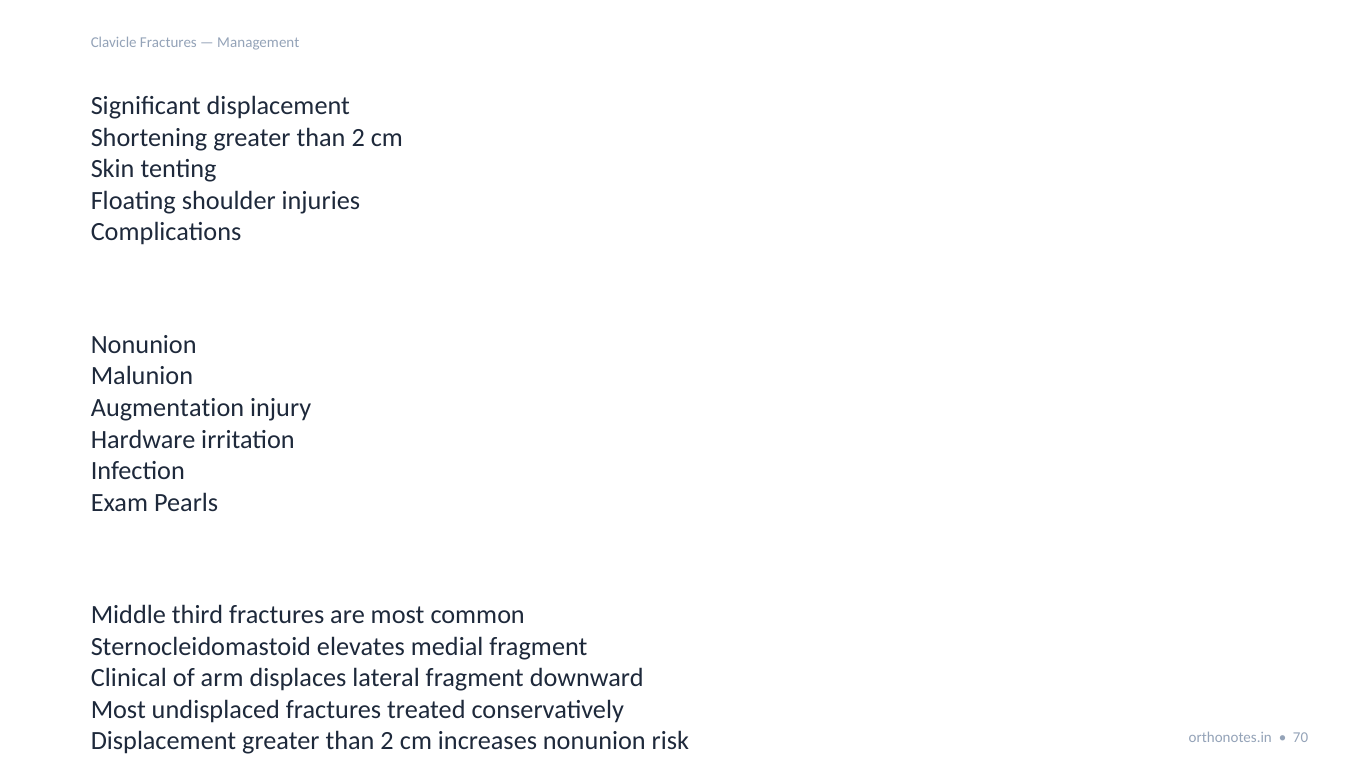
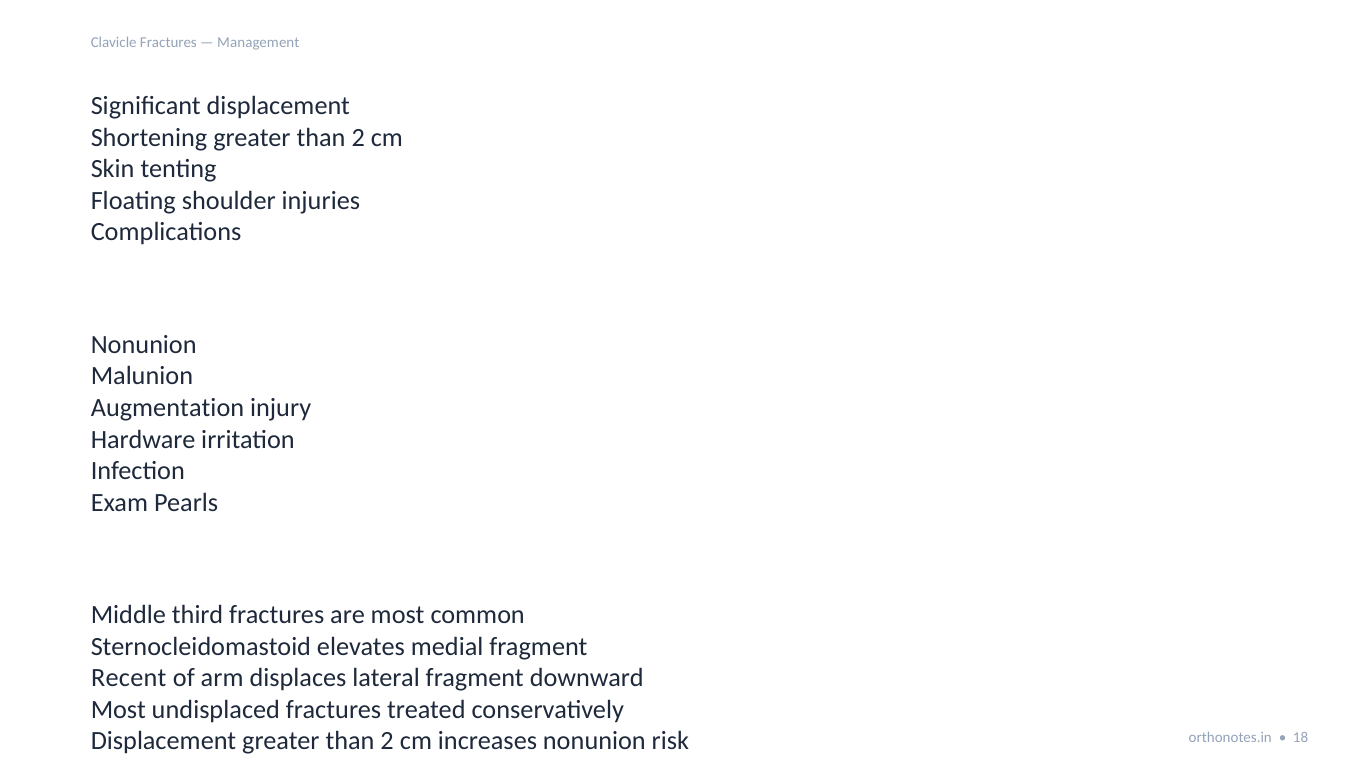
Clinical: Clinical -> Recent (129, 678)
70: 70 -> 18 (1301, 737)
